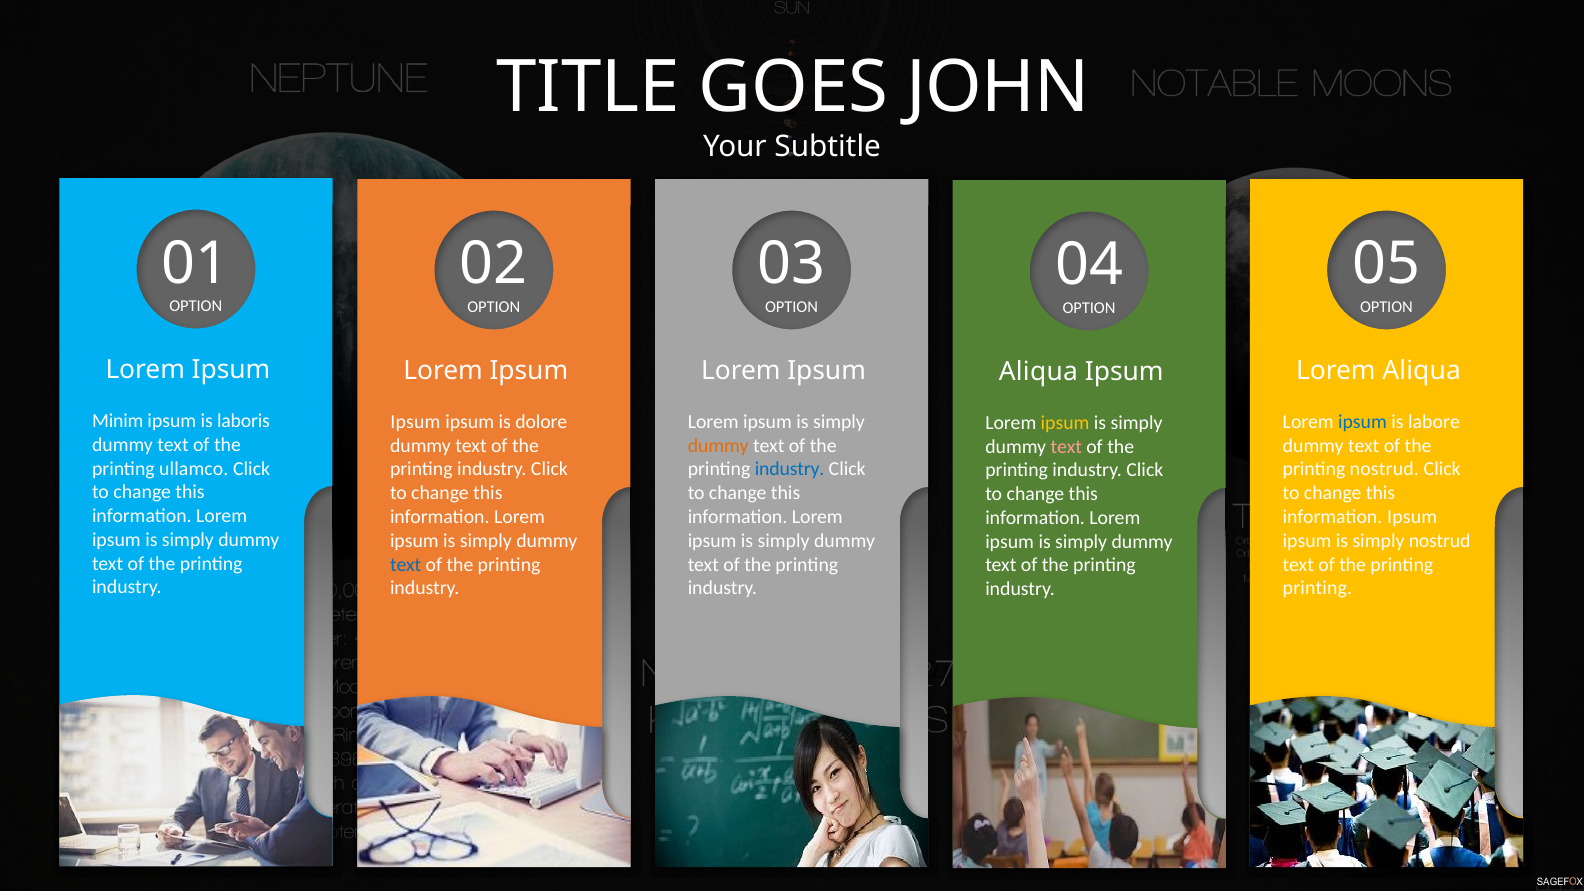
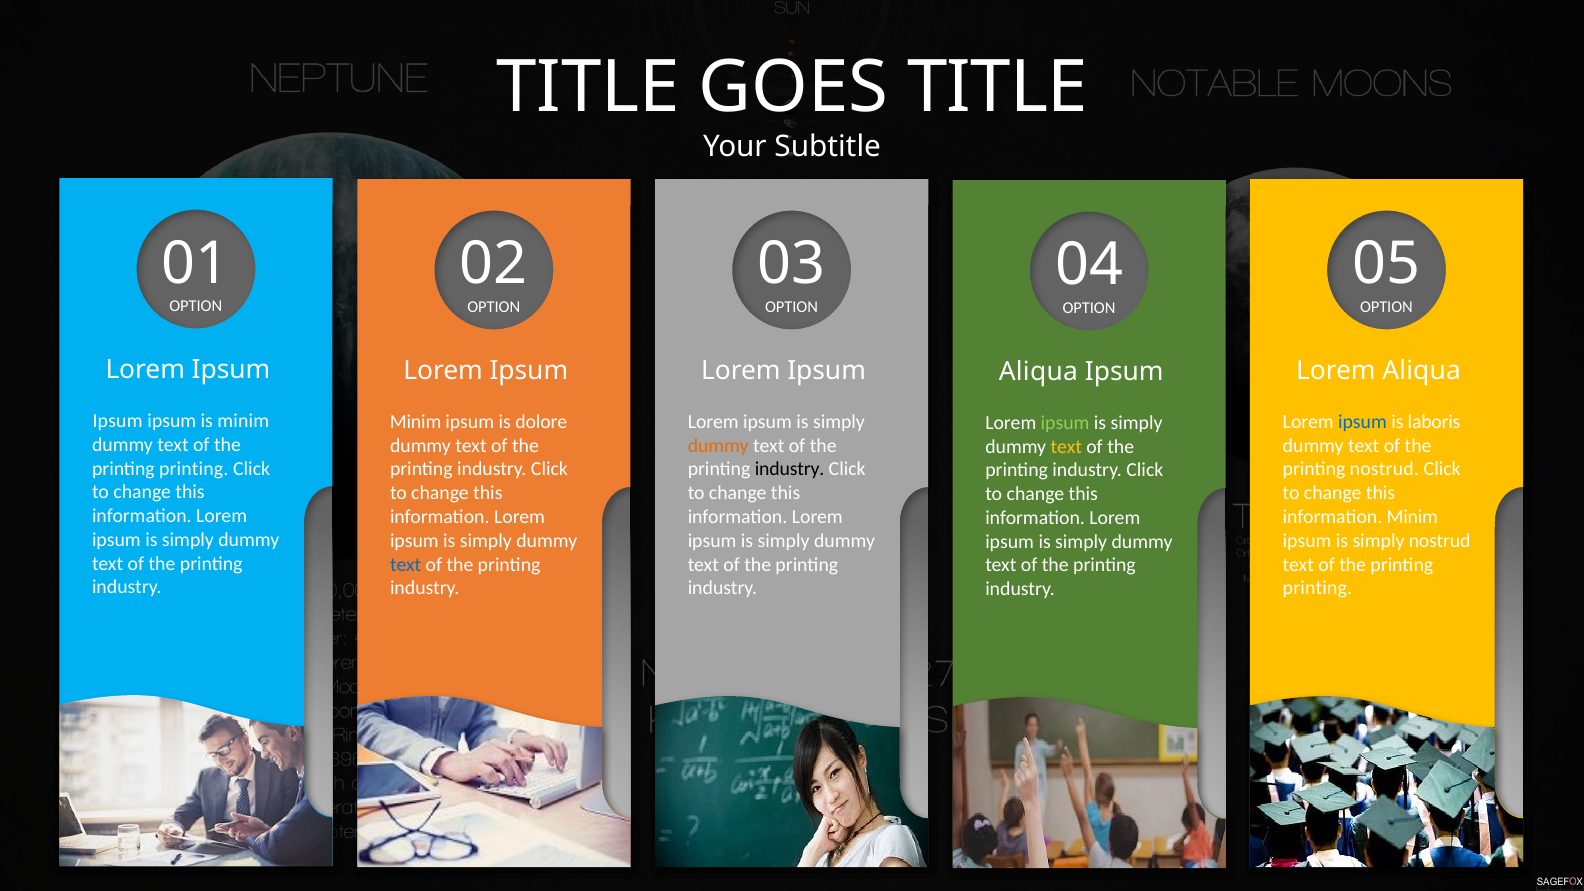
GOES JOHN: JOHN -> TITLE (998, 88)
Minim: Minim -> Ipsum (118, 421)
is laboris: laboris -> minim (243, 421)
Ipsum: Ipsum -> Minim (416, 422)
labore: labore -> laboris (1434, 422)
ipsum colour: yellow -> light green (1065, 423)
text colour: pink -> yellow (1066, 447)
ullamco: ullamco -> printing (194, 468)
industry colour: blue -> black (790, 469)
information Ipsum: Ipsum -> Minim (1412, 517)
